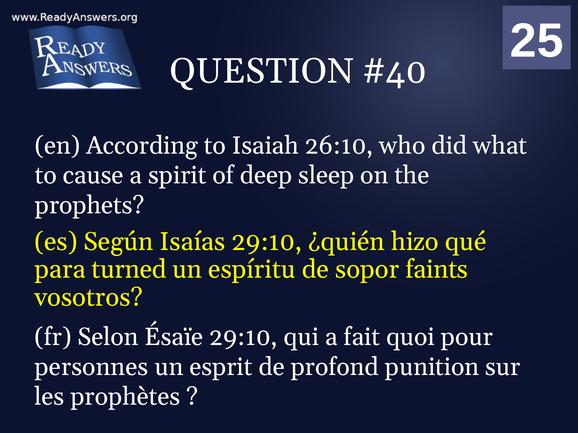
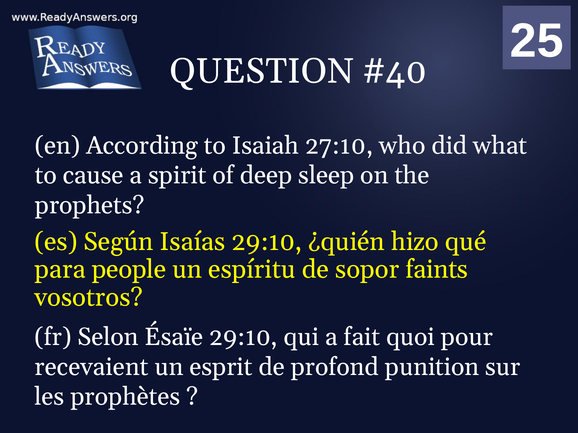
26:10: 26:10 -> 27:10 (339, 146)
turned: turned -> people (129, 270)
personnes: personnes -> recevaient (91, 367)
